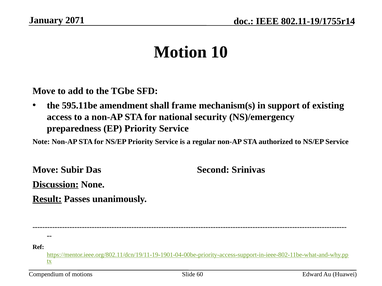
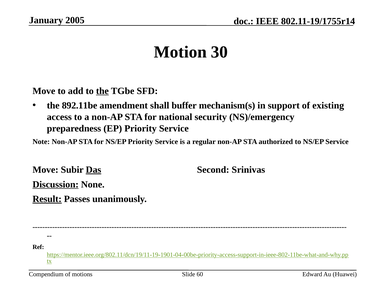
2071: 2071 -> 2005 (75, 20)
10: 10 -> 30 (219, 52)
the underline: none -> present (102, 91)
595.11be: 595.11be -> 892.11be (80, 106)
frame: frame -> buffer (184, 106)
Das underline: none -> present (94, 170)
